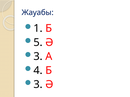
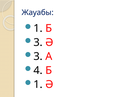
5: 5 -> 3 (38, 43)
3: 3 -> 1 (38, 85)
